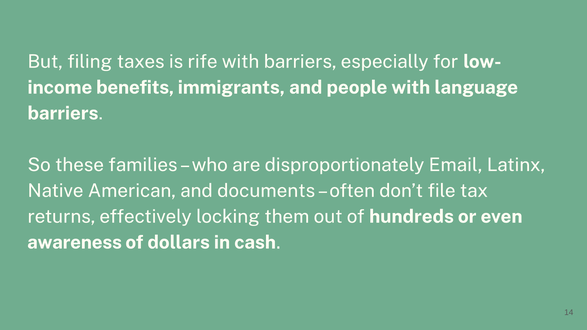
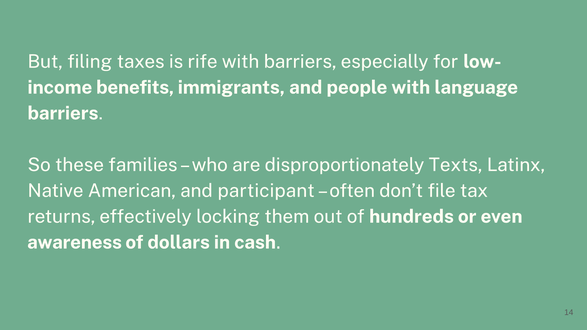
Email: Email -> Texts (456, 165)
documents: documents -> participant (266, 191)
